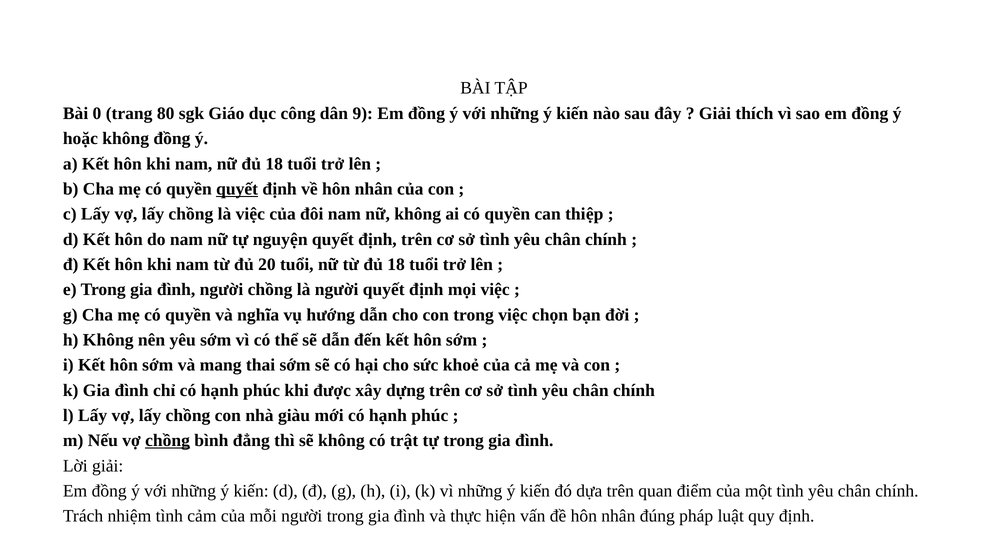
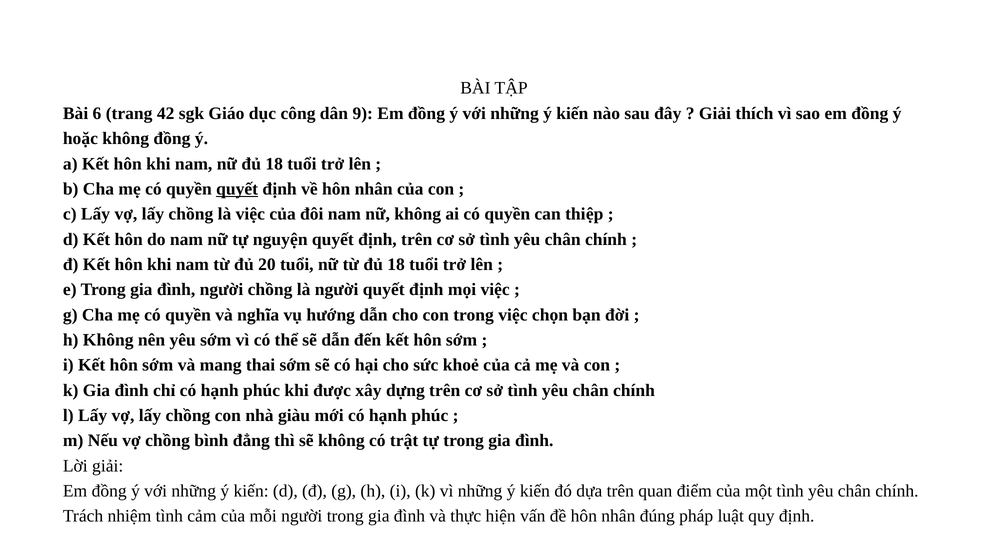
0: 0 -> 6 (97, 114)
80: 80 -> 42 (166, 114)
chồng underline: present -> none (168, 441)
